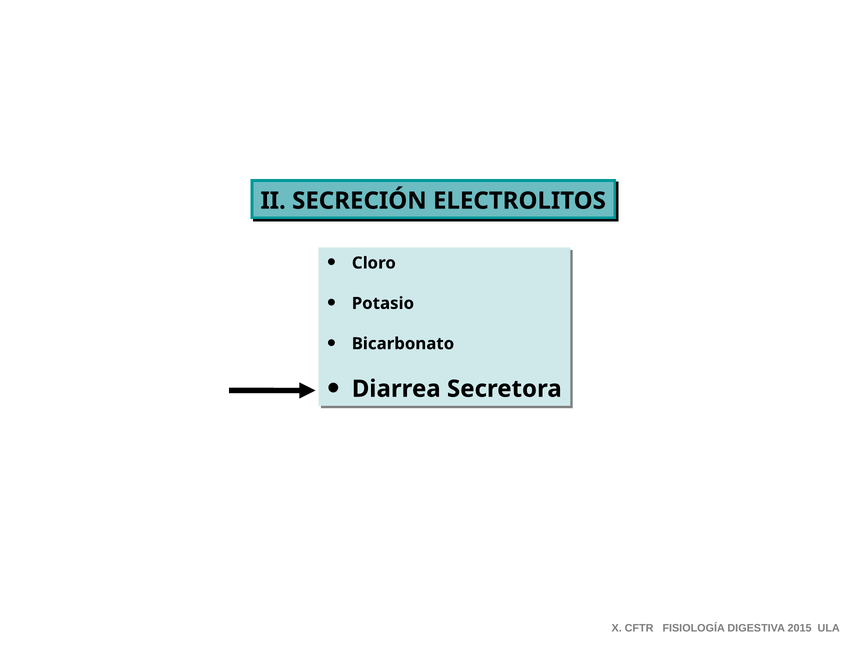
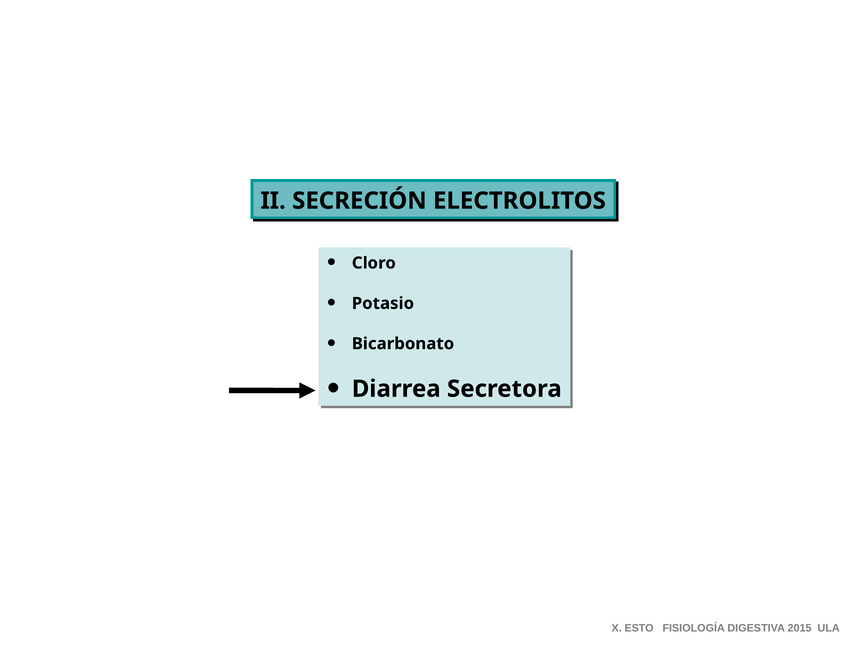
CFTR: CFTR -> ESTO (639, 628)
